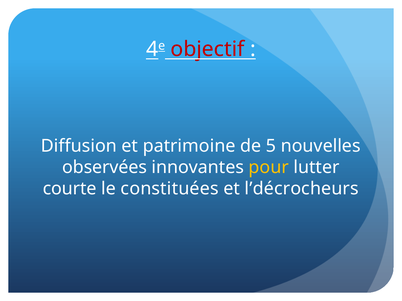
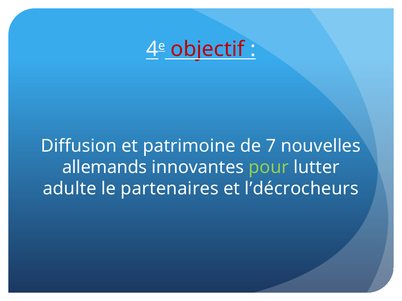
5: 5 -> 7 (271, 146)
observées: observées -> allemands (105, 168)
pour colour: yellow -> light green (269, 168)
courte: courte -> adulte (70, 189)
constituées: constituées -> partenaires (170, 189)
